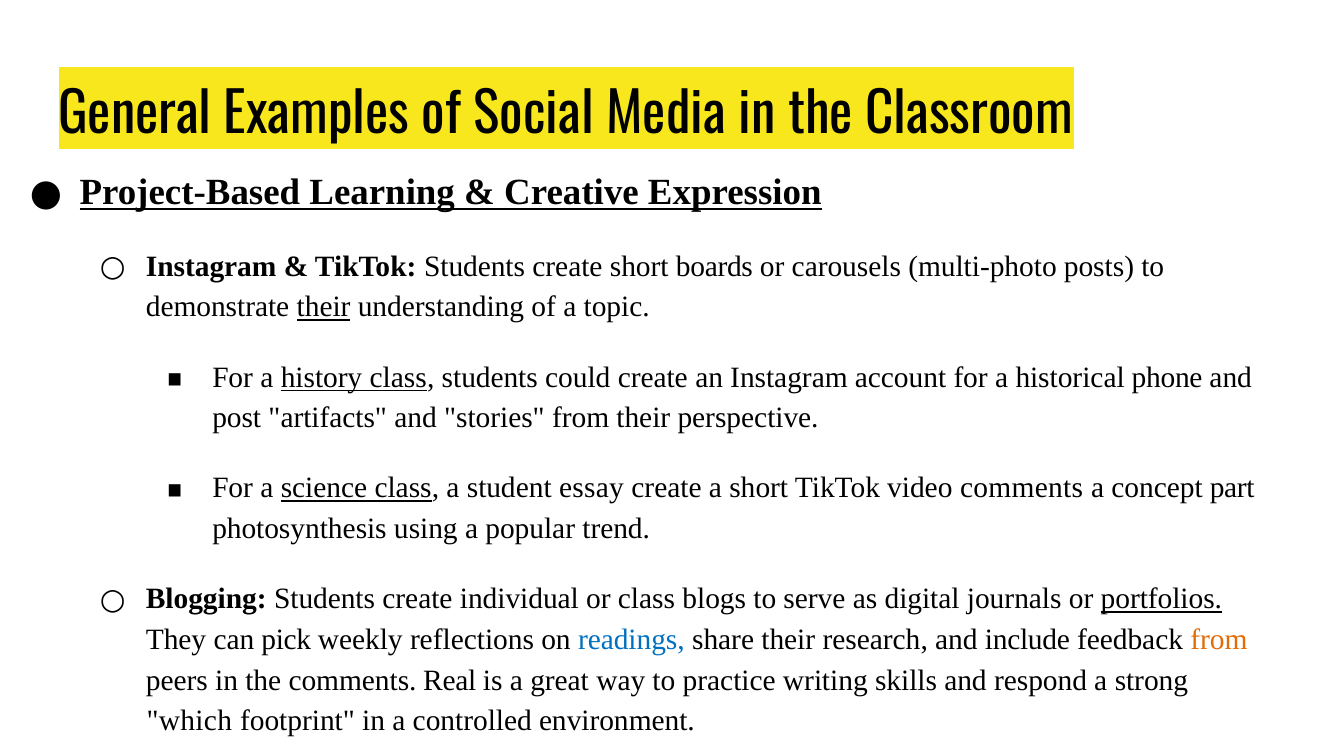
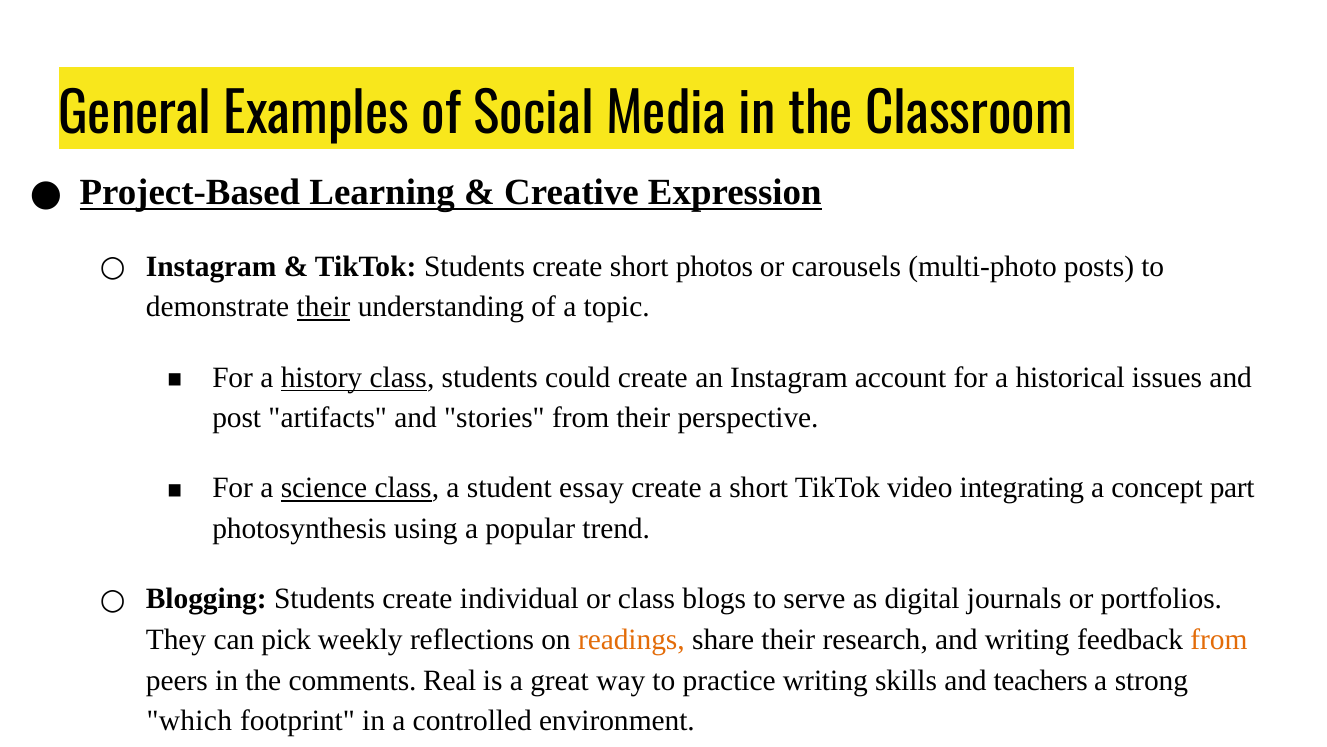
boards: boards -> photos (714, 266)
phone: phone -> issues (1167, 377)
video comments: comments -> integrating (1022, 488)
portfolios underline: present -> none (1161, 599)
readings colour: blue -> orange (631, 639)
and include: include -> writing (1027, 639)
respond: respond -> teachers (1041, 680)
